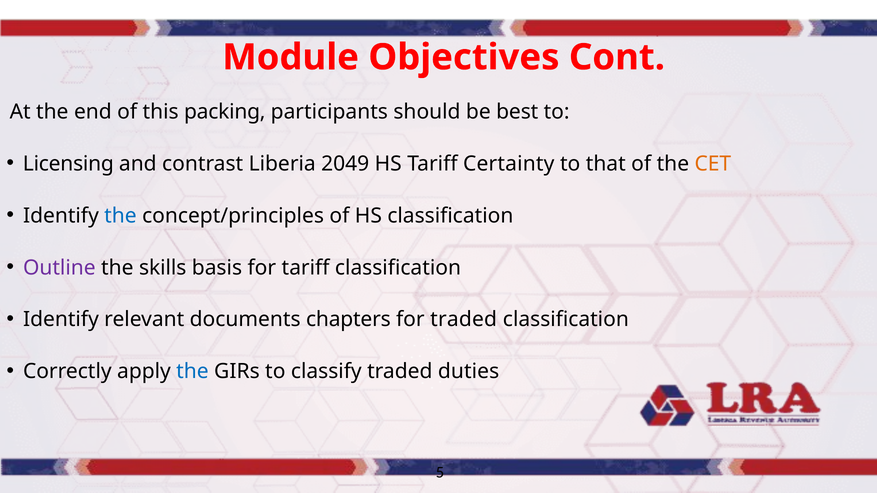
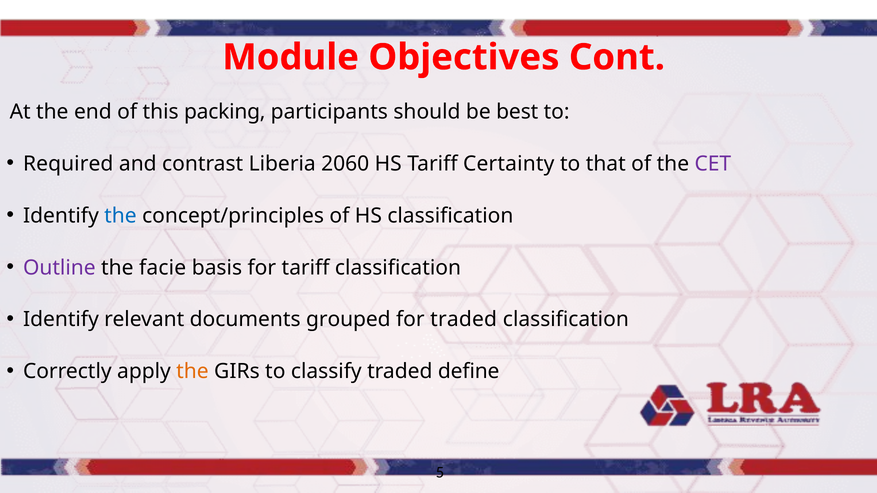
Licensing: Licensing -> Required (68, 164)
2049: 2049 -> 2060 (345, 164)
CET colour: orange -> purple (713, 164)
skills: skills -> facie (163, 268)
chapters: chapters -> grouped (348, 320)
the colour: blue -> orange (192, 372)
duties: duties -> define (469, 372)
